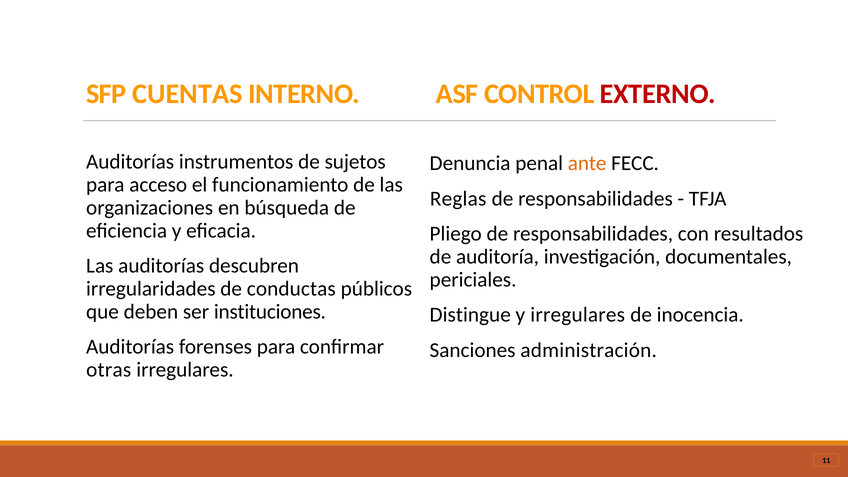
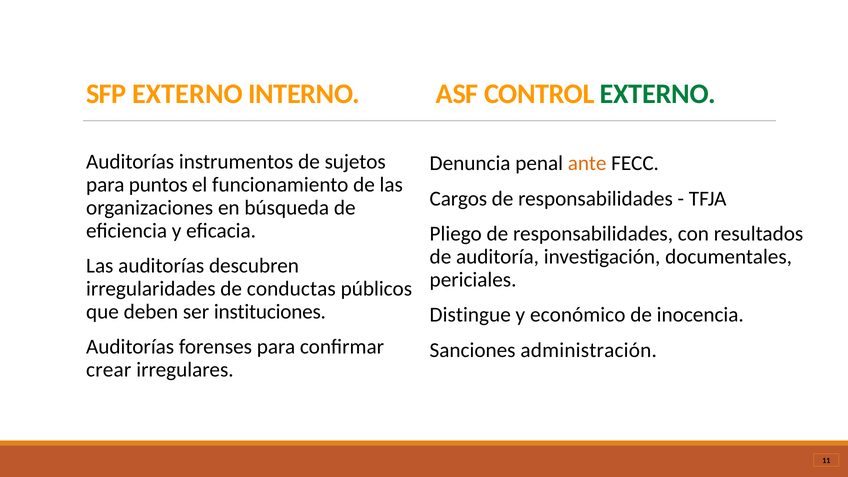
SFP CUENTAS: CUENTAS -> EXTERNO (187, 94)
EXTERNO colour: red -> green (658, 94)
acceso: acceso -> puntos (158, 185)
Reglas: Reglas -> Cargos (458, 199)
y irregulares: irregulares -> económico (578, 315)
otras: otras -> crear (109, 370)
